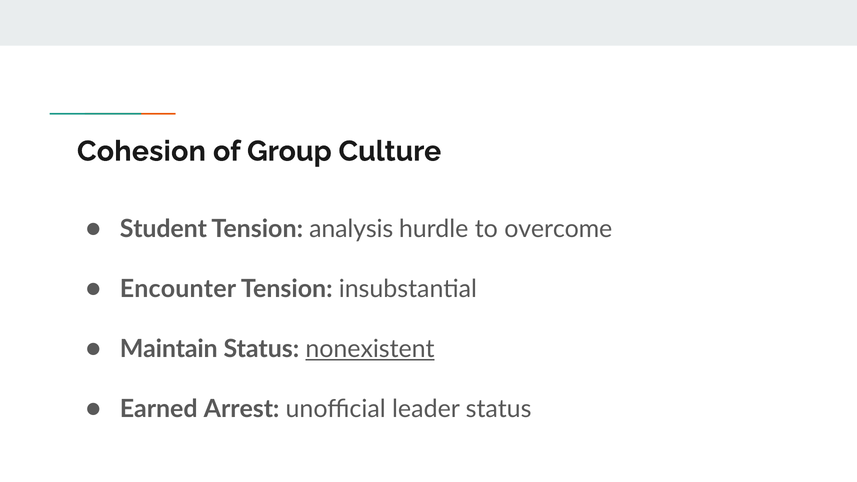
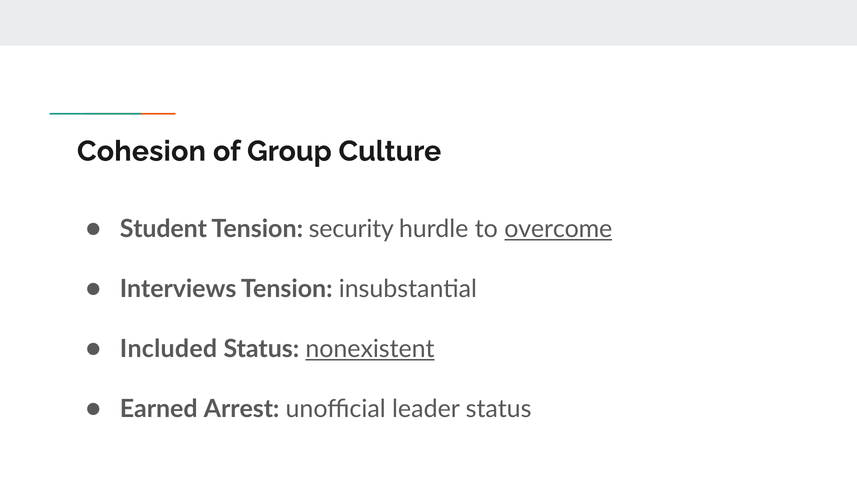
analysis: analysis -> security (351, 229)
overcome underline: none -> present (558, 229)
Encounter: Encounter -> Interviews (178, 289)
Maintain: Maintain -> Included (169, 349)
